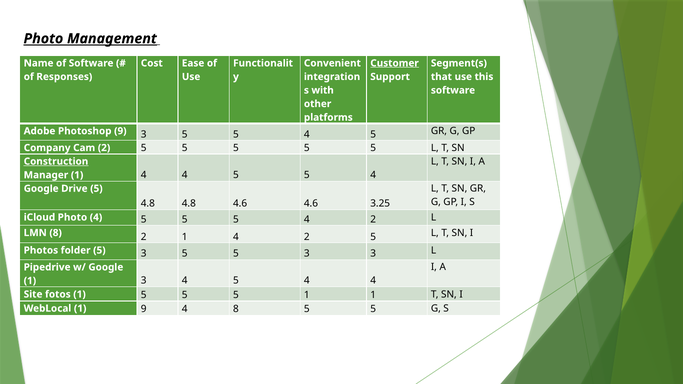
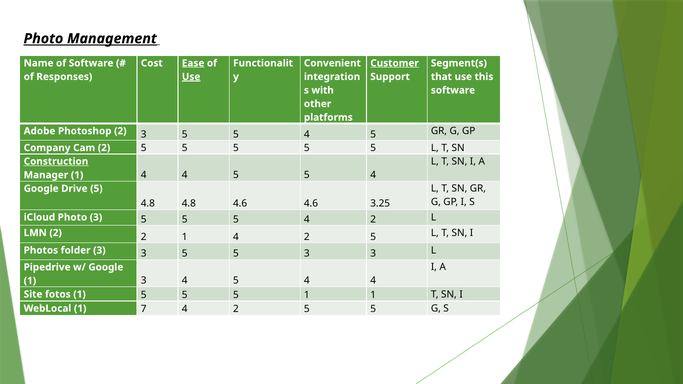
Ease underline: none -> present (193, 63)
Use underline: none -> present (191, 77)
Photoshop 9: 9 -> 2 (120, 131)
Photo 4: 4 -> 3 (96, 217)
LMN 8: 8 -> 2 (56, 233)
folder 5: 5 -> 3 (99, 250)
1 9: 9 -> 7 (144, 309)
8: 8 -> 2 (236, 309)
